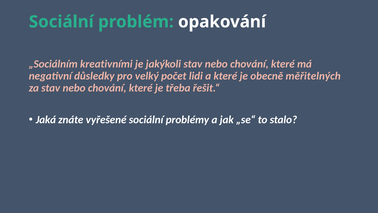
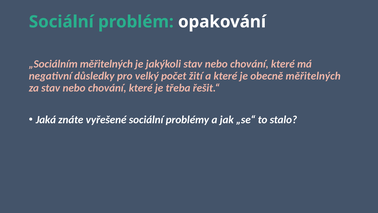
„Sociálním kreativními: kreativními -> měřitelných (106, 64)
lidi: lidi -> žití (196, 76)
